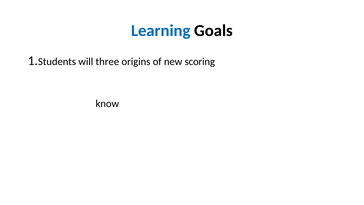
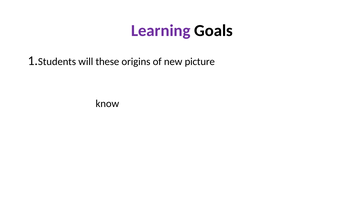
Learning colour: blue -> purple (161, 31)
three: three -> these (107, 62)
scoring: scoring -> picture (200, 62)
